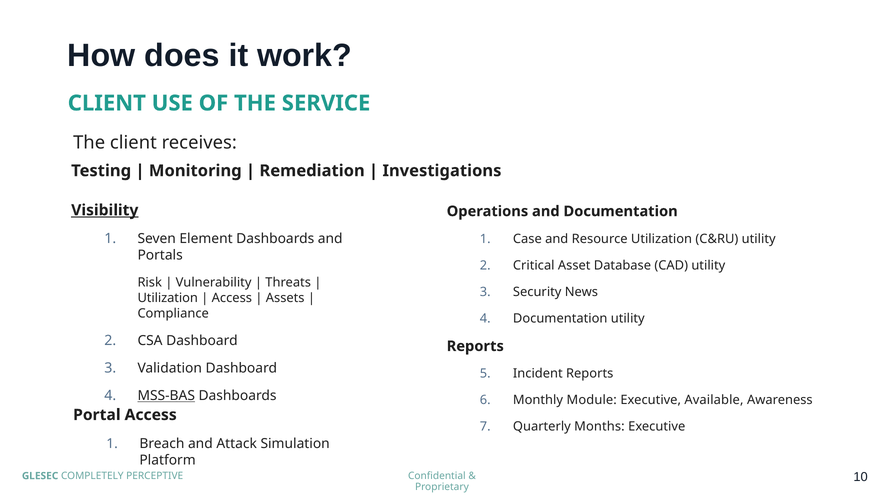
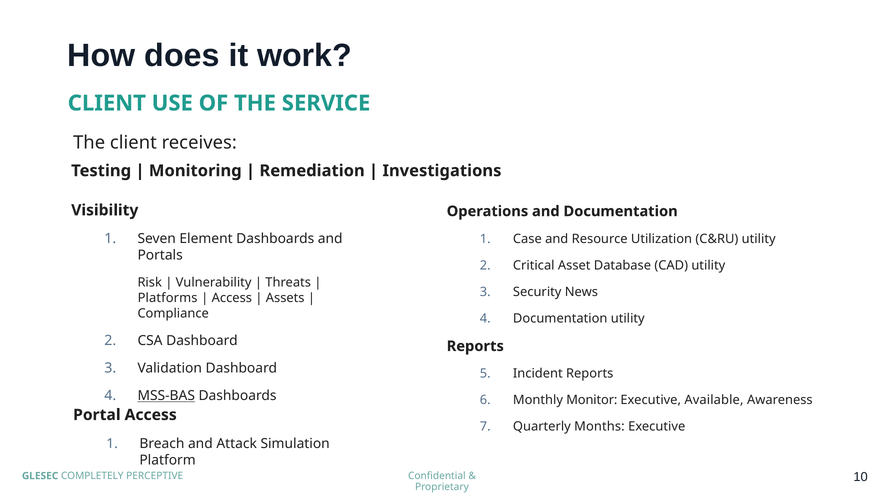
Visibility underline: present -> none (105, 210)
Utilization: Utilization -> Platforms (168, 298)
Module: Module -> Monitor (592, 400)
